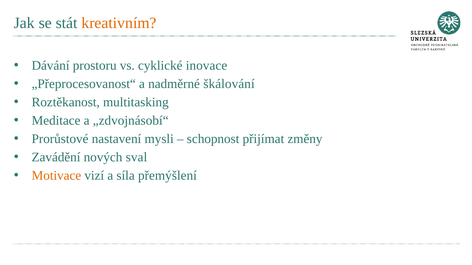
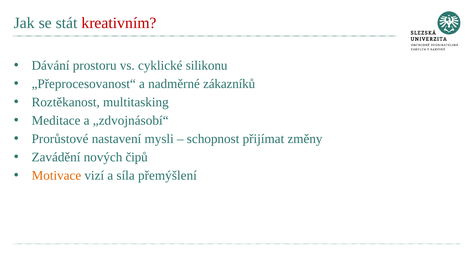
kreativním colour: orange -> red (119, 23)
inovace: inovace -> silikonu (207, 66)
škálování: škálování -> zákazníků (229, 84)
sval: sval -> čipů (137, 158)
